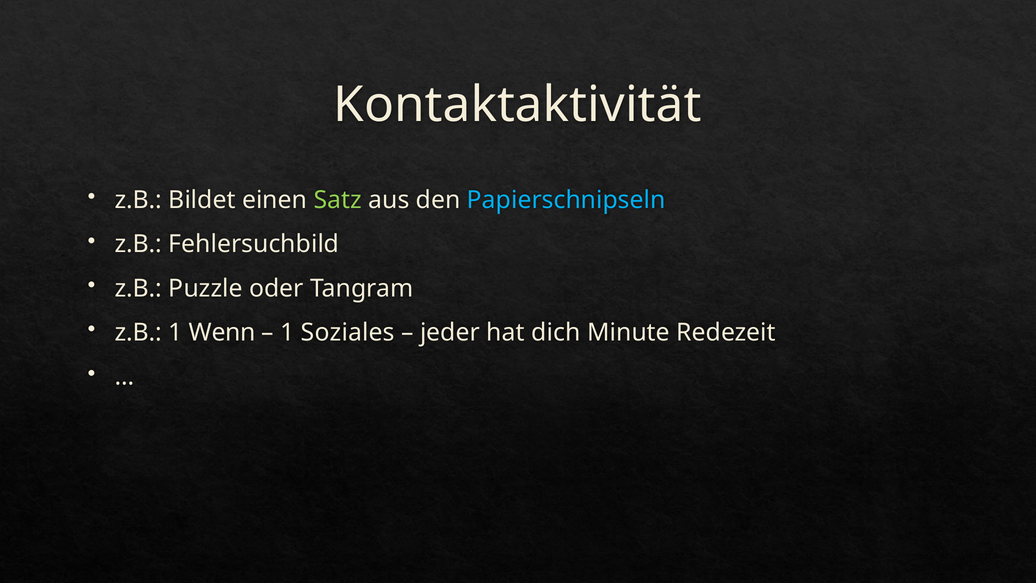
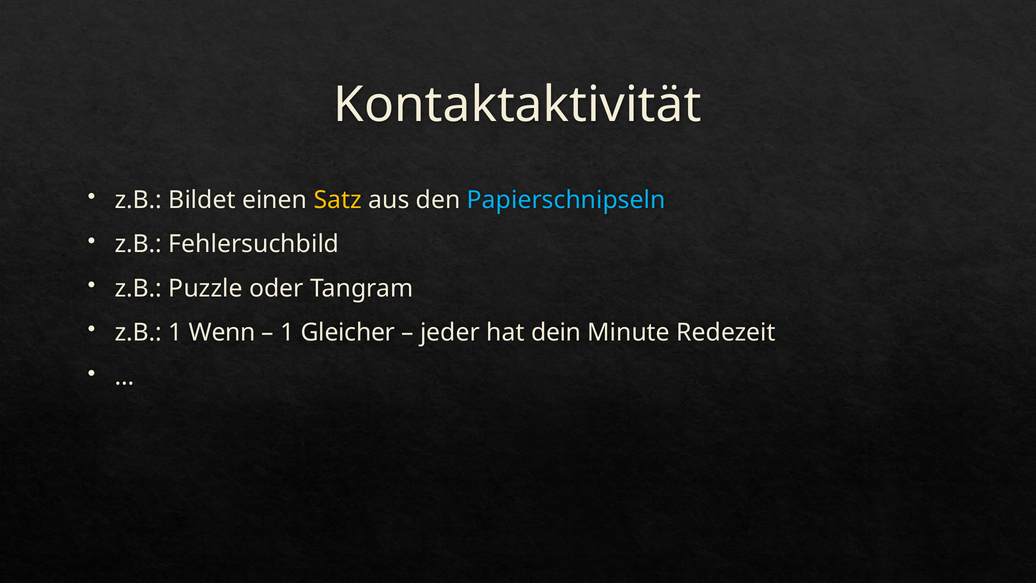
Satz colour: light green -> yellow (338, 200)
Soziales: Soziales -> Gleicher (348, 332)
dich: dich -> dein (556, 332)
